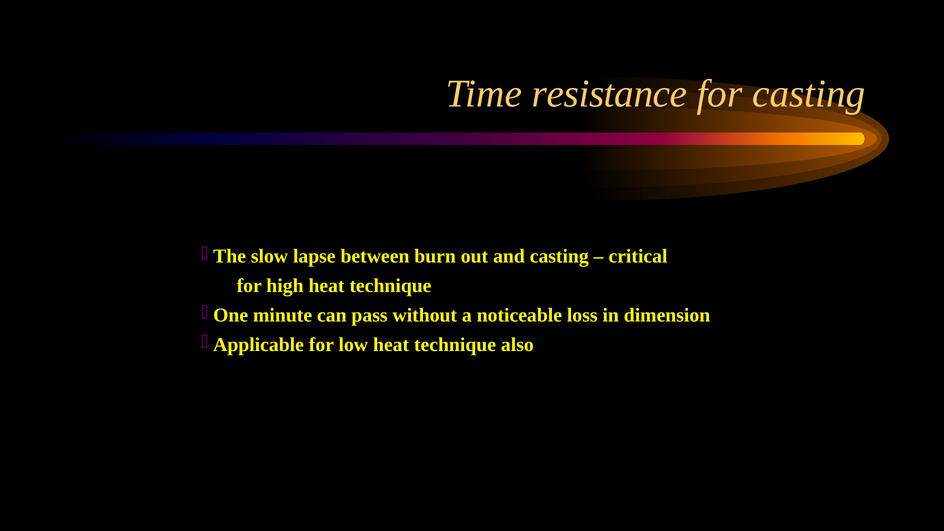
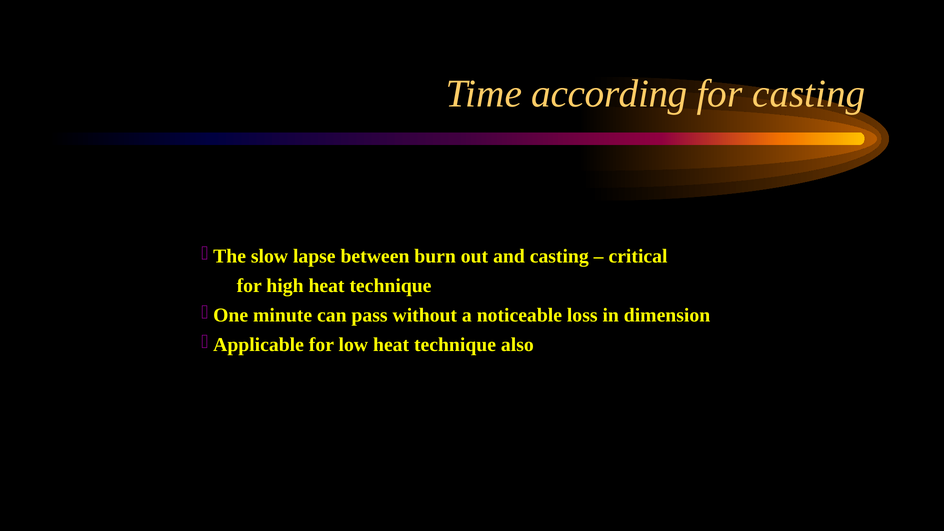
resistance: resistance -> according (610, 94)
